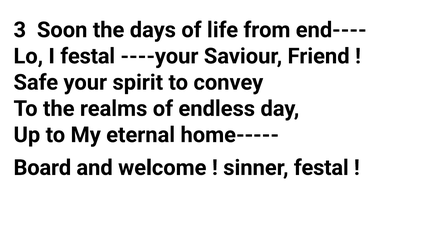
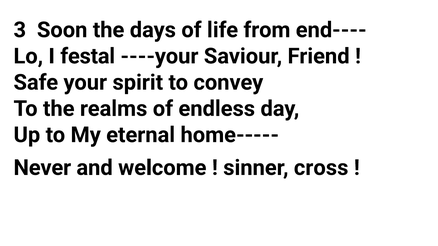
Board: Board -> Never (42, 168)
sinner festal: festal -> cross (321, 168)
